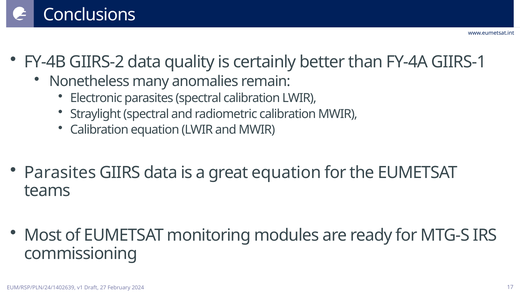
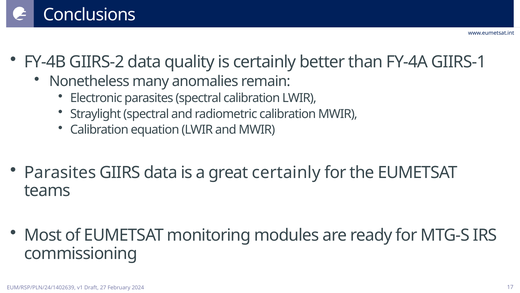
great equation: equation -> certainly (286, 172)
